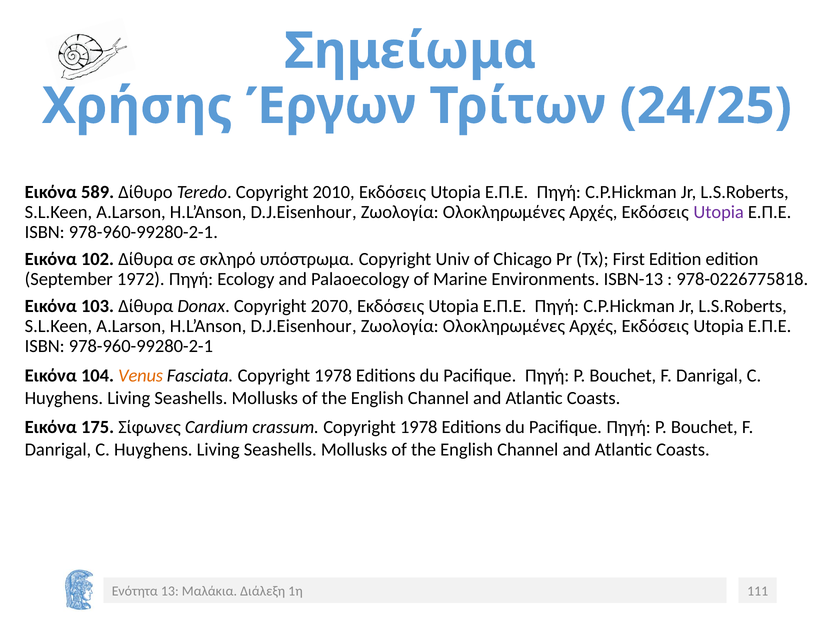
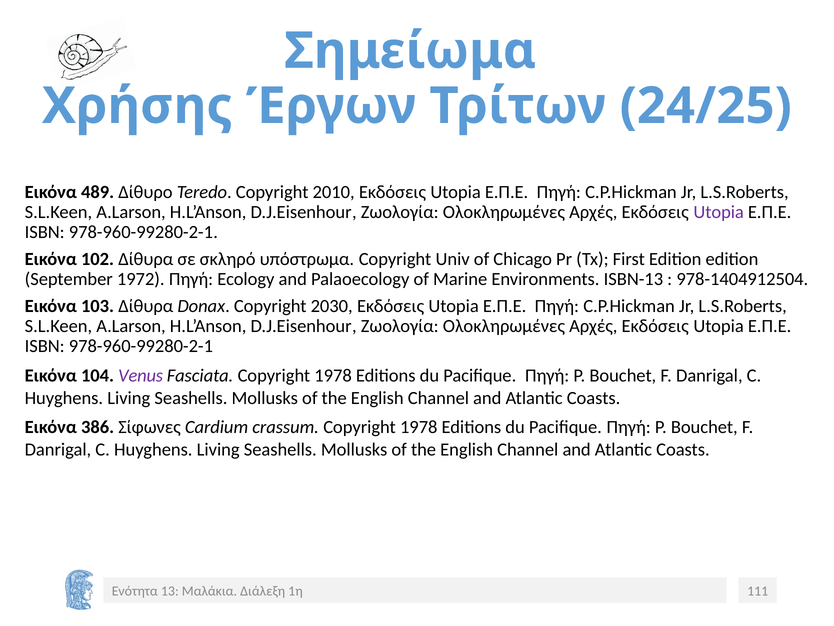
589: 589 -> 489 (98, 192)
978-0226775818: 978-0226775818 -> 978-1404912504 (742, 279)
2070: 2070 -> 2030 (332, 306)
Venus colour: orange -> purple (141, 376)
175: 175 -> 386 (98, 427)
